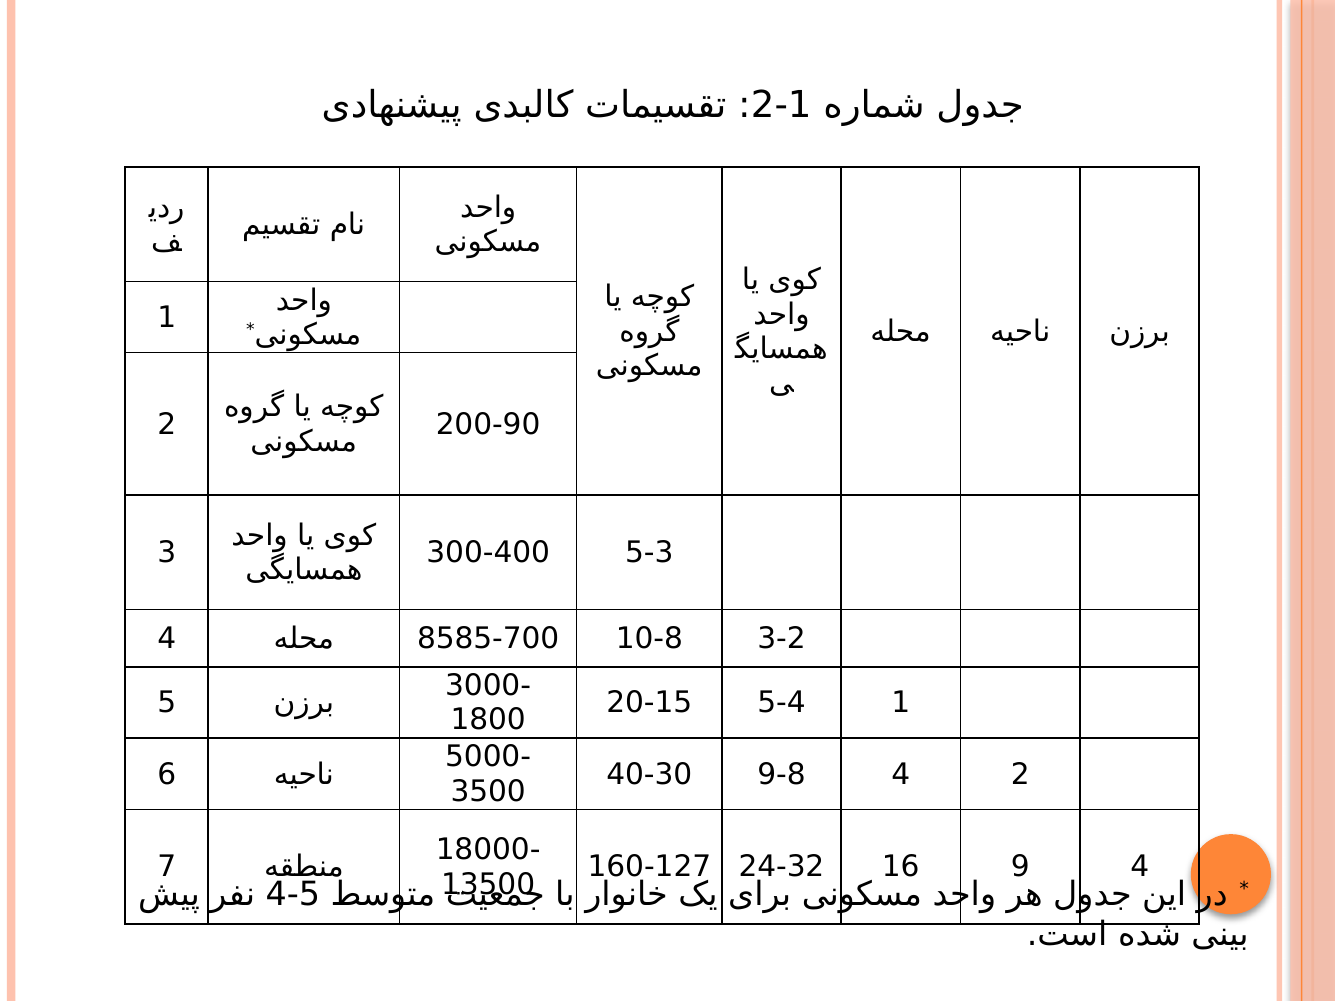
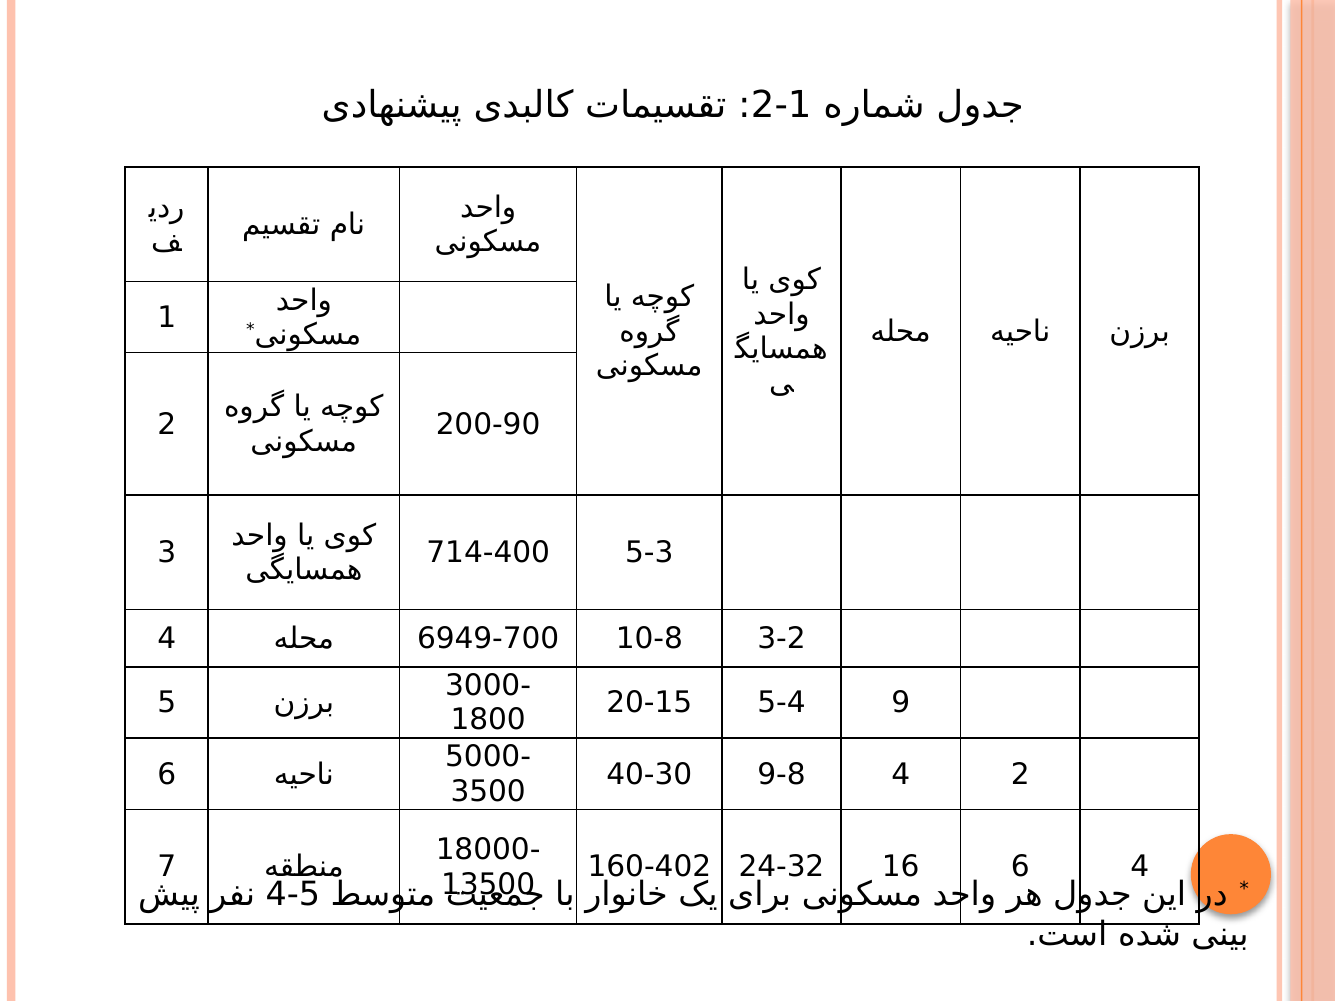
300-400: 300-400 -> 714-400 (488, 553)
8585-700: 8585-700 -> 6949-700 (488, 639)
5-4 1: 1 -> 9 (901, 703)
160-127: 160-127 -> 160-402 (649, 867)
16 9: 9 -> 6 (1020, 867)
